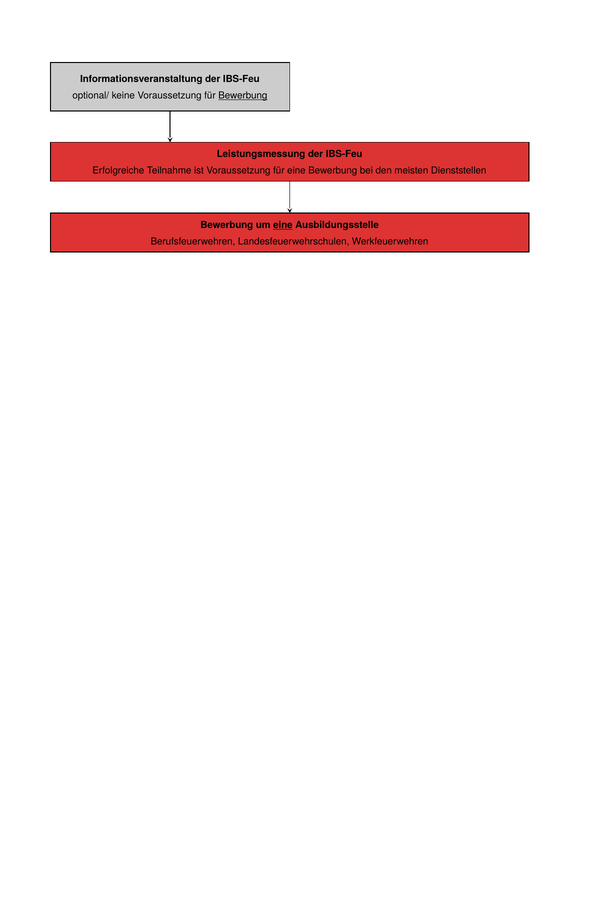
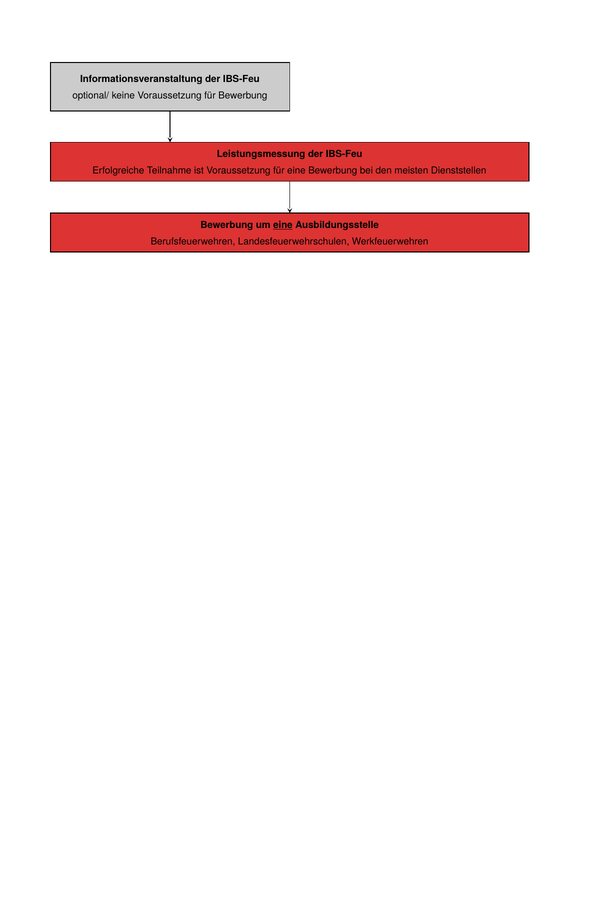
Bewerbung underline: present -> none (243, 96)
